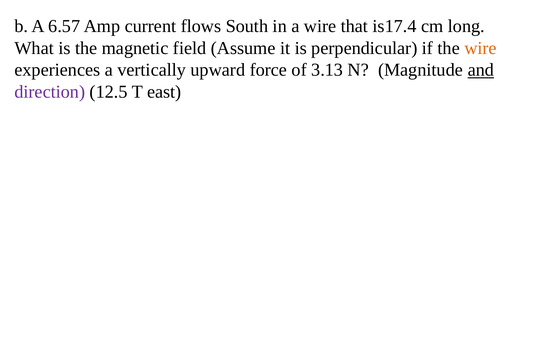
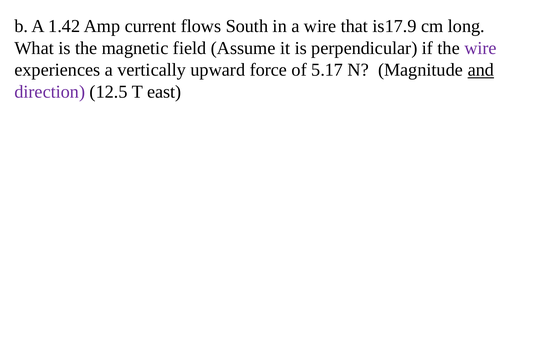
6.57: 6.57 -> 1.42 (64, 26)
is17.4: is17.4 -> is17.9 (395, 26)
wire colour: orange -> purple (481, 48)
3.13: 3.13 -> 5.17 (327, 70)
